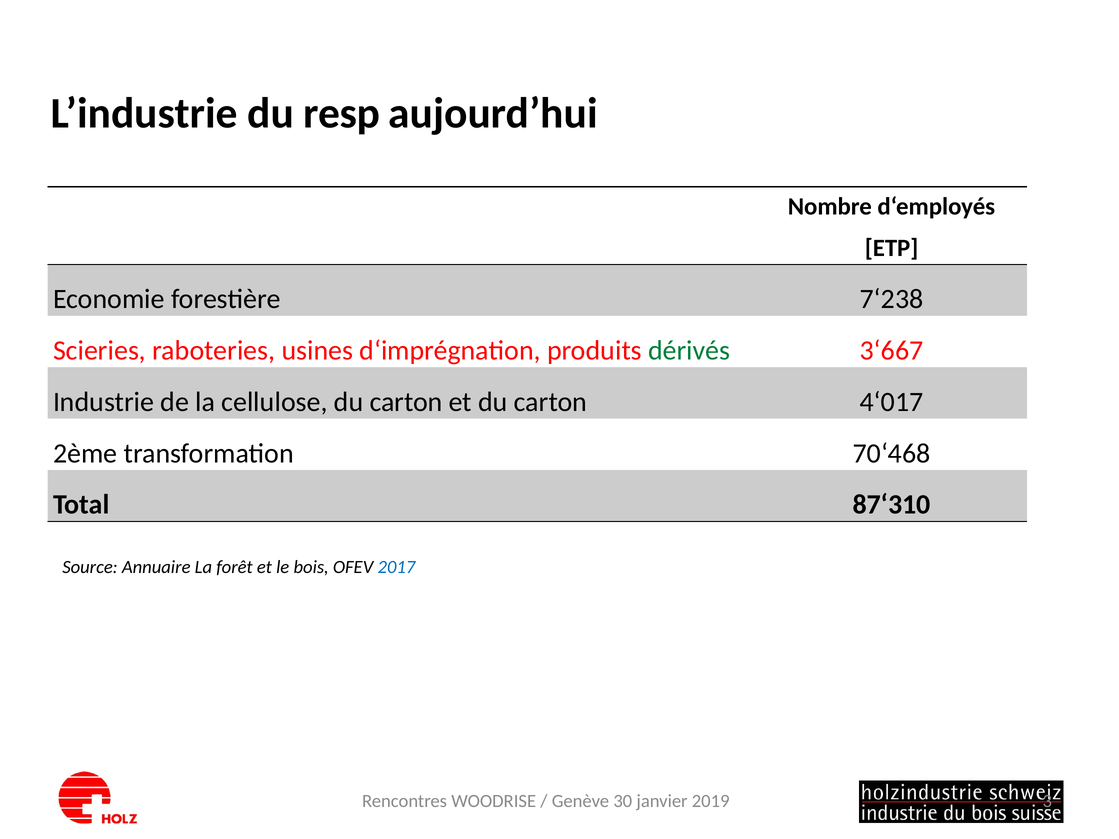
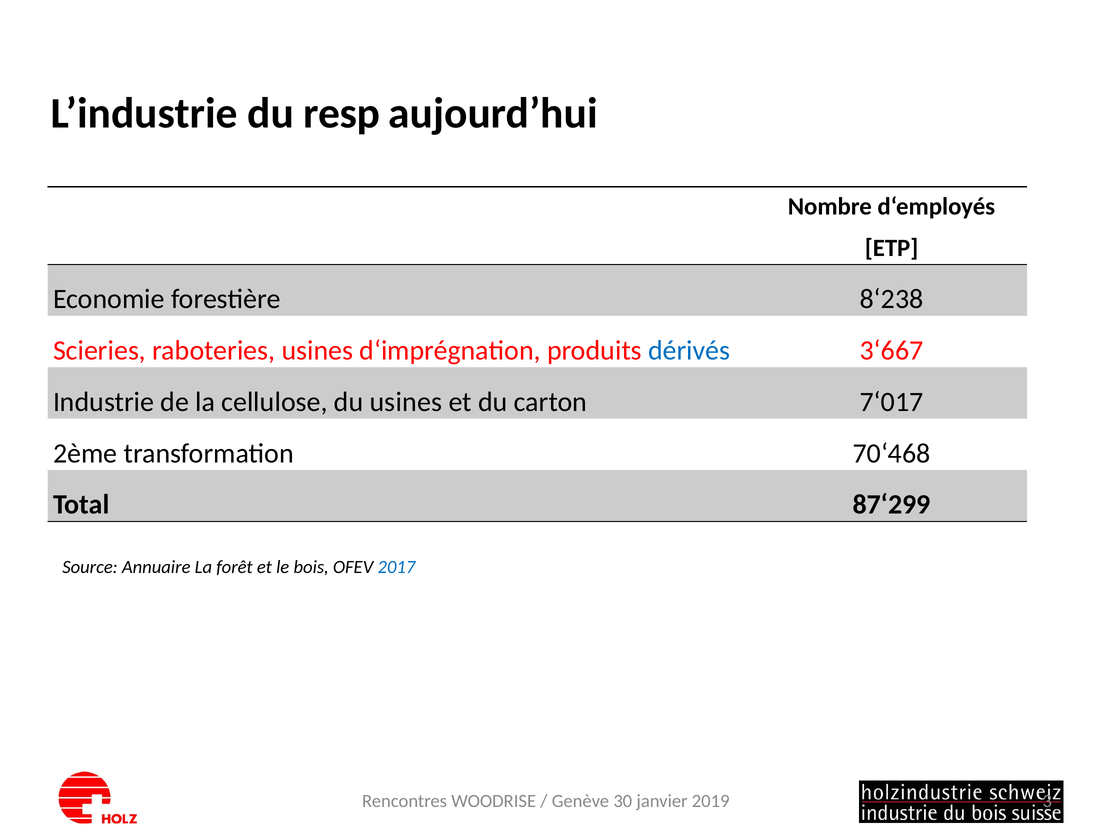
7‘238: 7‘238 -> 8‘238 (892, 299)
dérivés colour: green -> blue (689, 351)
cellulose du carton: carton -> usines (406, 402)
4‘017: 4‘017 -> 7‘017 (892, 402)
87‘310: 87‘310 -> 87‘299 (892, 505)
